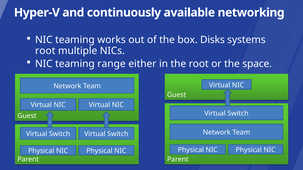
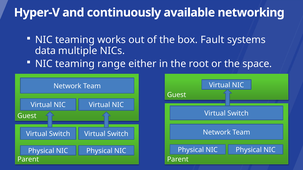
Disks: Disks -> Fault (212, 40)
root: root -> data (45, 51)
